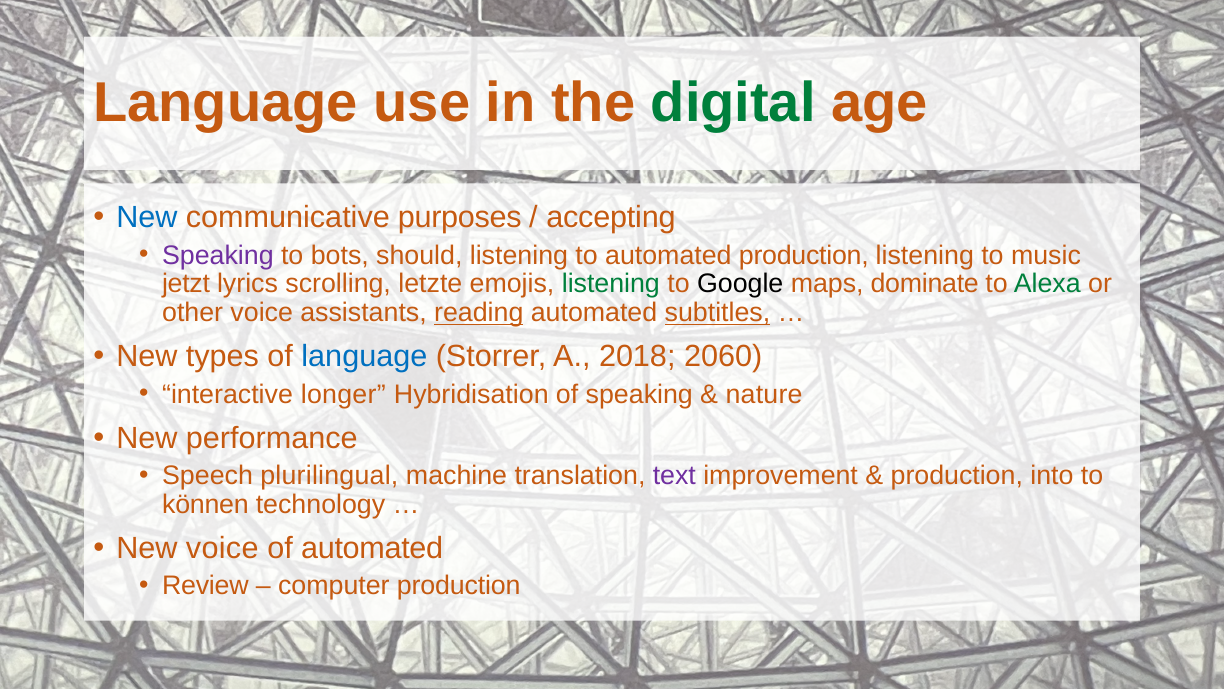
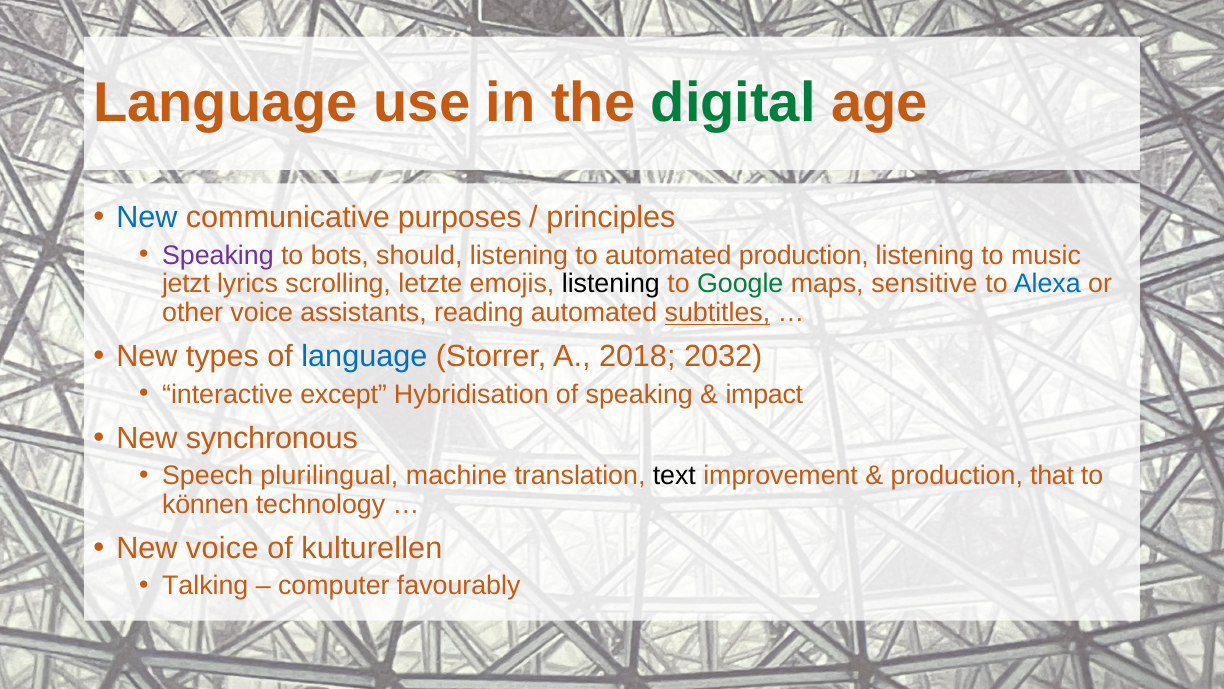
accepting: accepting -> principles (611, 218)
listening colour: green -> black (611, 284)
Google colour: black -> green (740, 284)
dominate: dominate -> sensitive (924, 284)
Alexa colour: green -> blue (1047, 284)
reading underline: present -> none (479, 313)
2060: 2060 -> 2032 (723, 357)
longer: longer -> except (344, 394)
nature: nature -> impact (764, 394)
performance: performance -> synchronous (272, 438)
text colour: purple -> black (674, 475)
into: into -> that (1052, 475)
of automated: automated -> kulturellen (372, 548)
Review: Review -> Talking (205, 585)
computer production: production -> favourably (459, 585)
